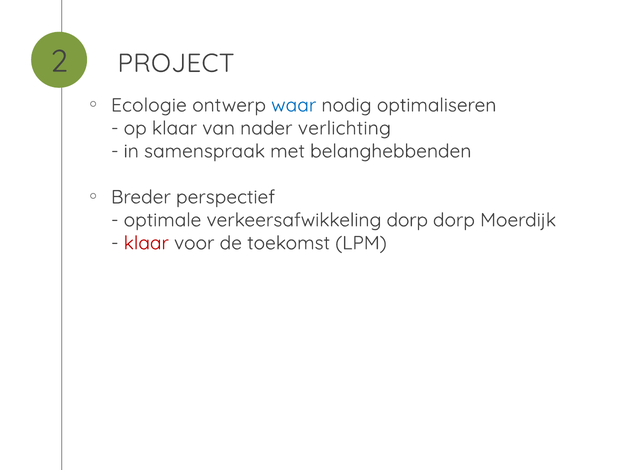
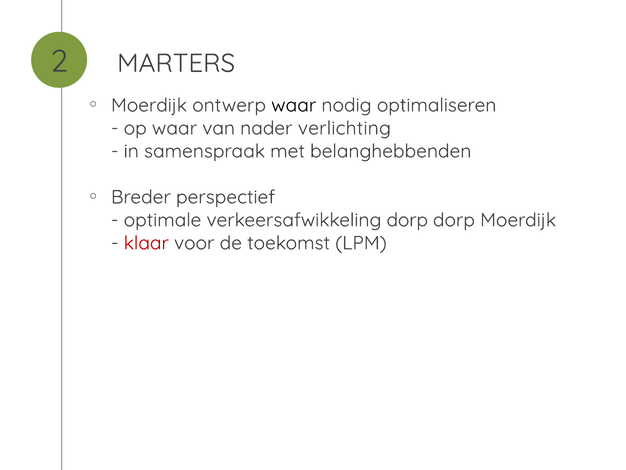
PROJECT: PROJECT -> MARTERS (176, 63)
Ecologie: Ecologie -> Moerdijk (149, 105)
waar colour: blue -> black (294, 105)
op klaar: klaar -> waar (174, 128)
